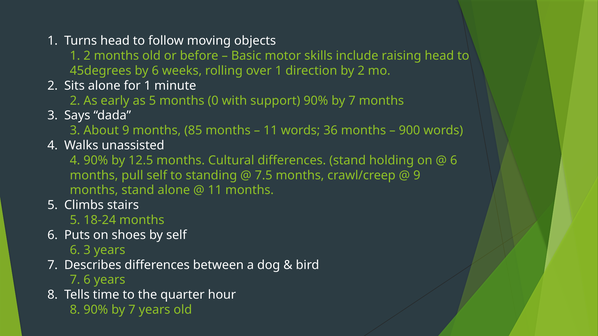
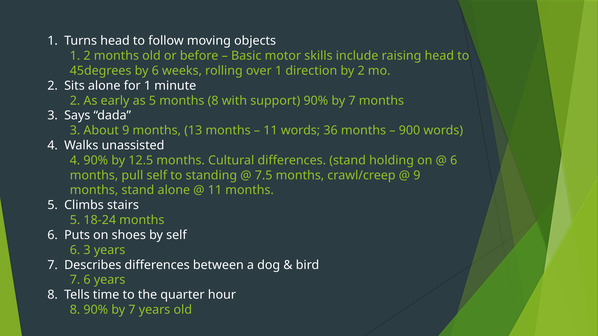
months 0: 0 -> 8 (213, 101)
85: 85 -> 13 (193, 131)
